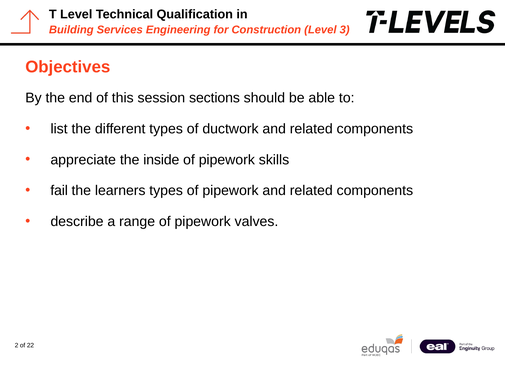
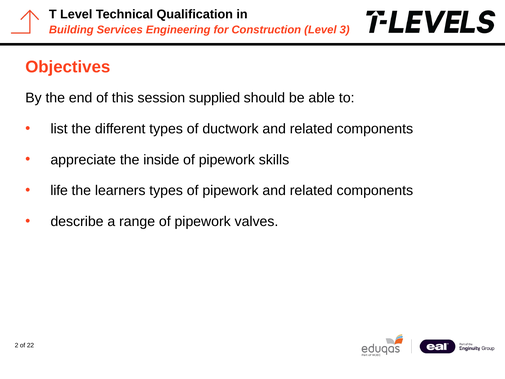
sections: sections -> supplied (215, 98)
fail: fail -> life (59, 191)
